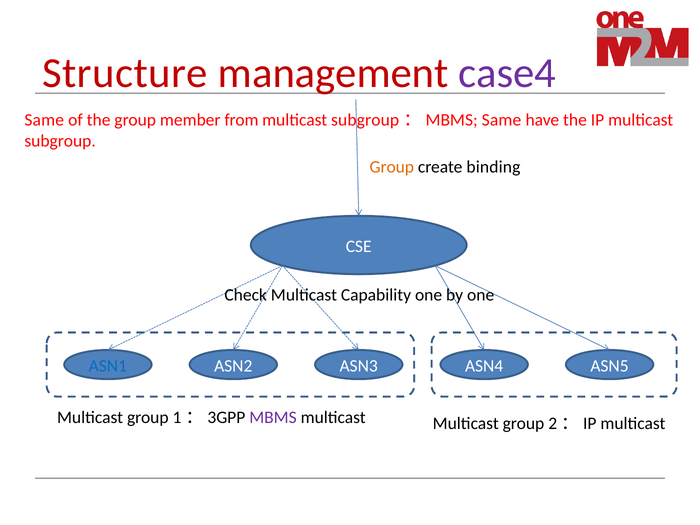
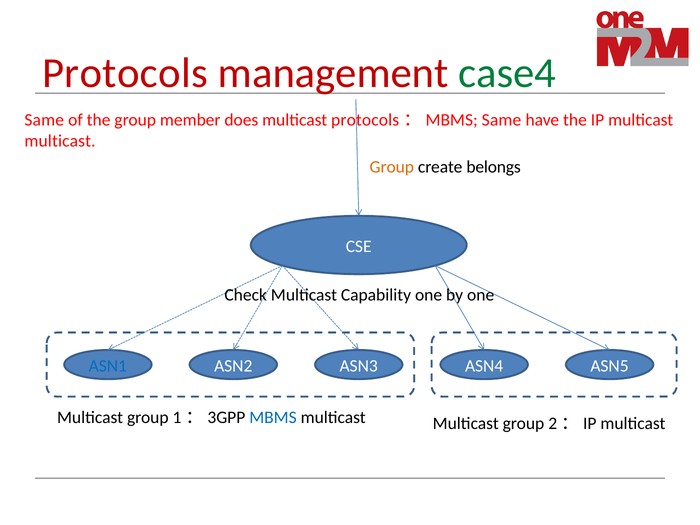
Structure: Structure -> Protocols (125, 73)
case4 colour: purple -> green (507, 73)
from: from -> does (241, 120)
subgroup: subgroup -> protocols (365, 120)
subgroup: subgroup -> multicast (60, 141)
binding: binding -> belongs (494, 167)
MBMS colour: purple -> blue (273, 418)
